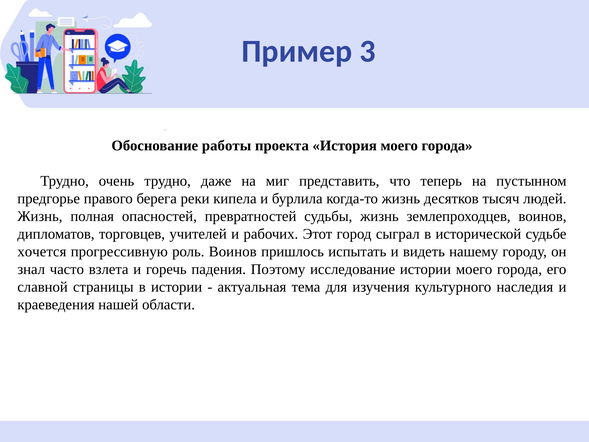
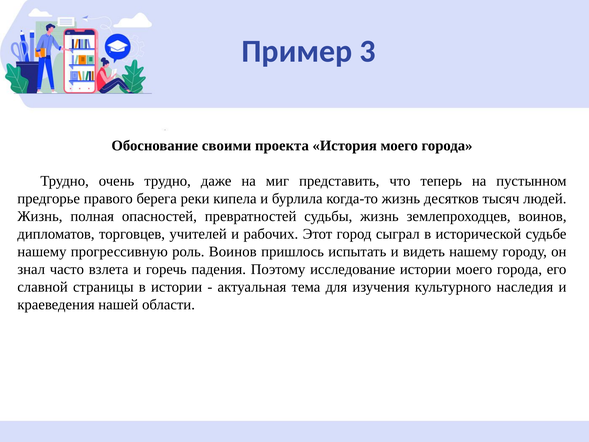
работы: работы -> своими (227, 145)
хочется: хочется -> нашему (42, 252)
